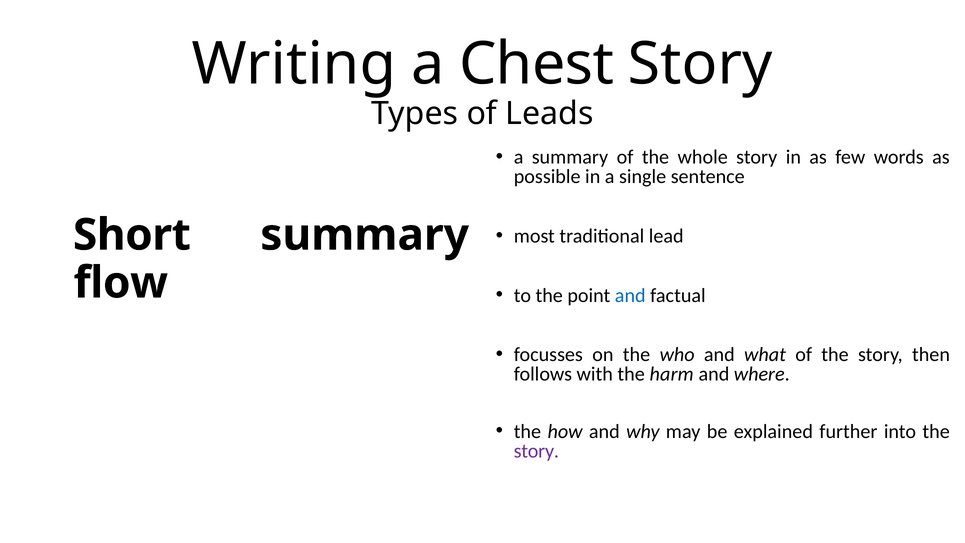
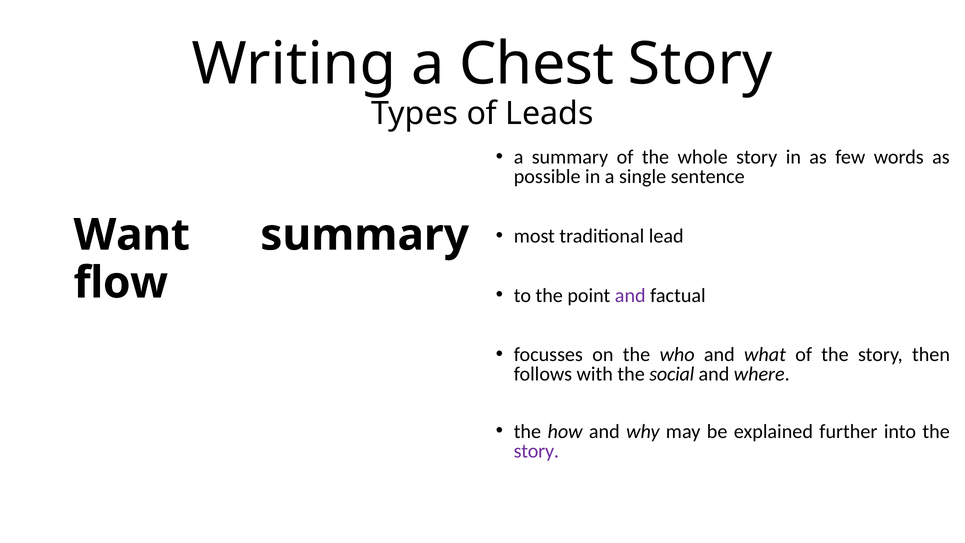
Short: Short -> Want (132, 235)
and colour: blue -> purple (630, 295)
harm: harm -> social (672, 374)
